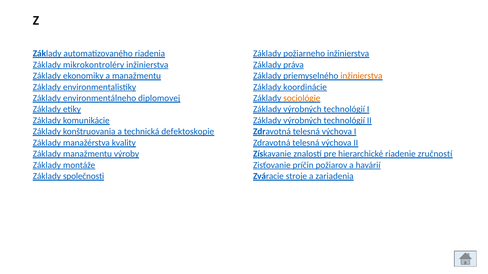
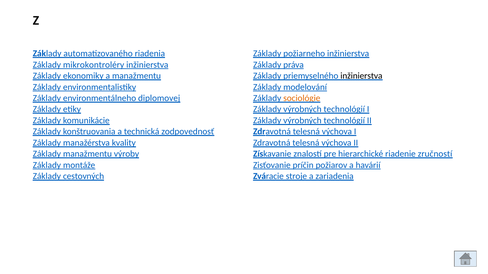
inžinierstva colour: orange -> black (361, 76)
koordinácie: koordinácie -> modelování (305, 87)
defektoskopie: defektoskopie -> zodpovednosť (188, 132)
společnosti: společnosti -> cestovných (84, 177)
